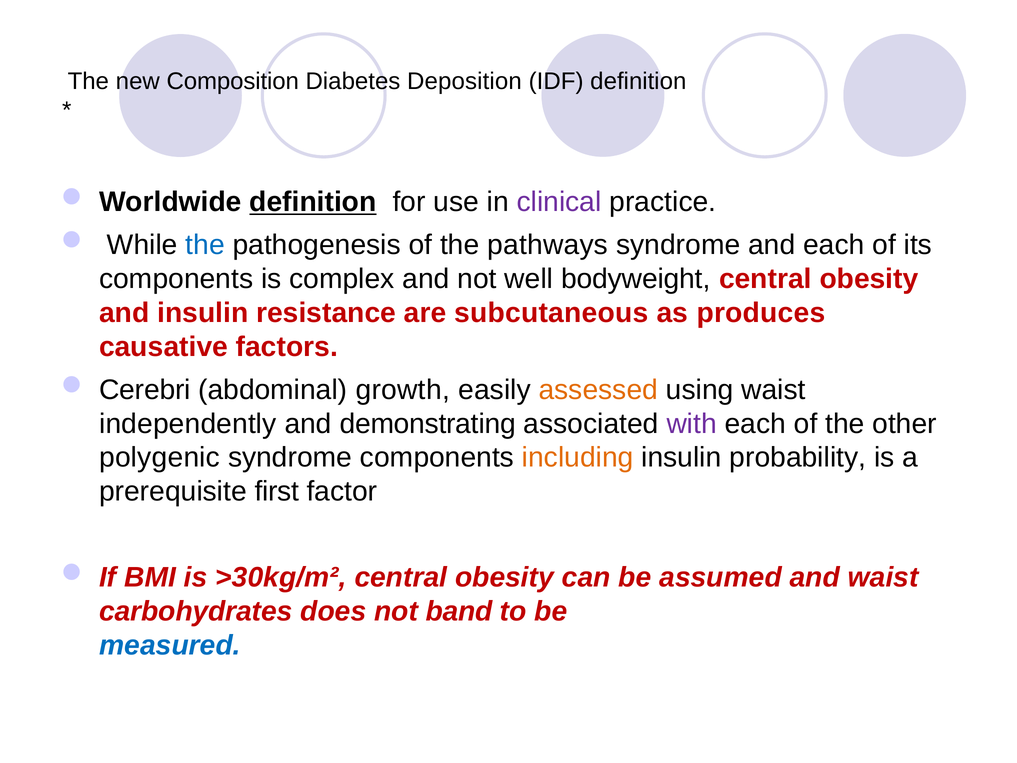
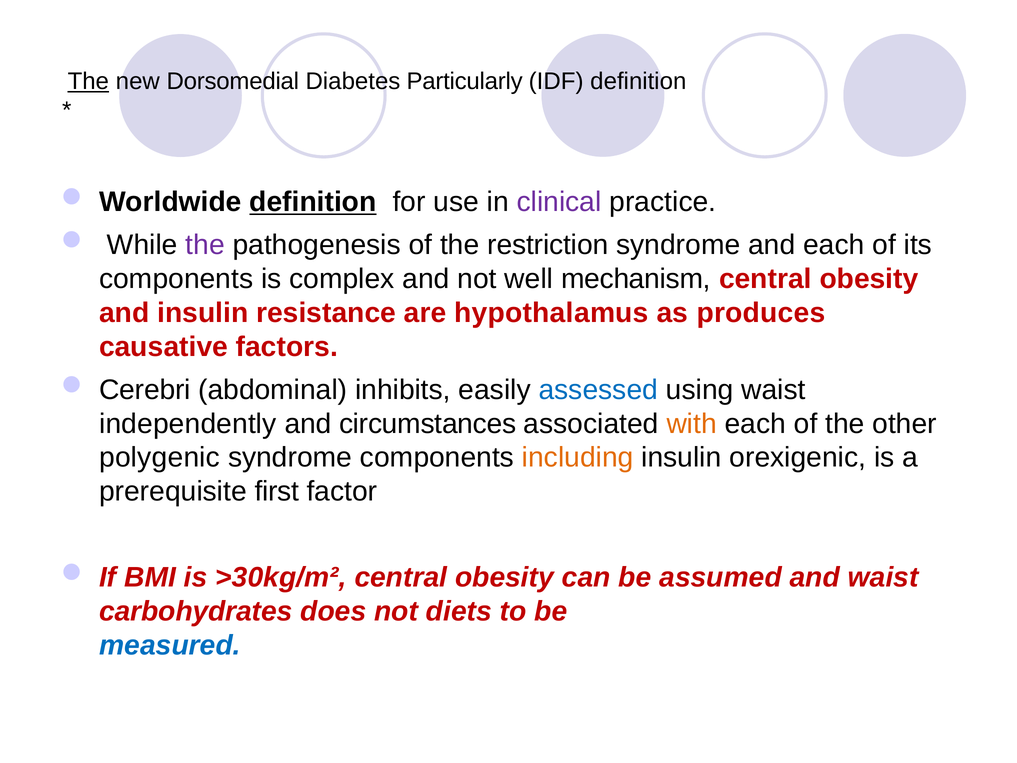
The underline: none -> present (88, 81)
Composition: Composition -> Dorsomedial (233, 81)
Deposition: Deposition -> Particularly (465, 81)
the colour: blue -> purple (205, 245)
pathways: pathways -> restriction (548, 245)
bodyweight: bodyweight -> mechanism (636, 279)
subcutaneous: subcutaneous -> hypothalamus (551, 313)
growth: growth -> inhibits (403, 390)
assessed colour: orange -> blue (598, 390)
demonstrating: demonstrating -> circumstances (428, 424)
with colour: purple -> orange (692, 424)
probability: probability -> orexigenic (798, 457)
band: band -> diets (459, 611)
